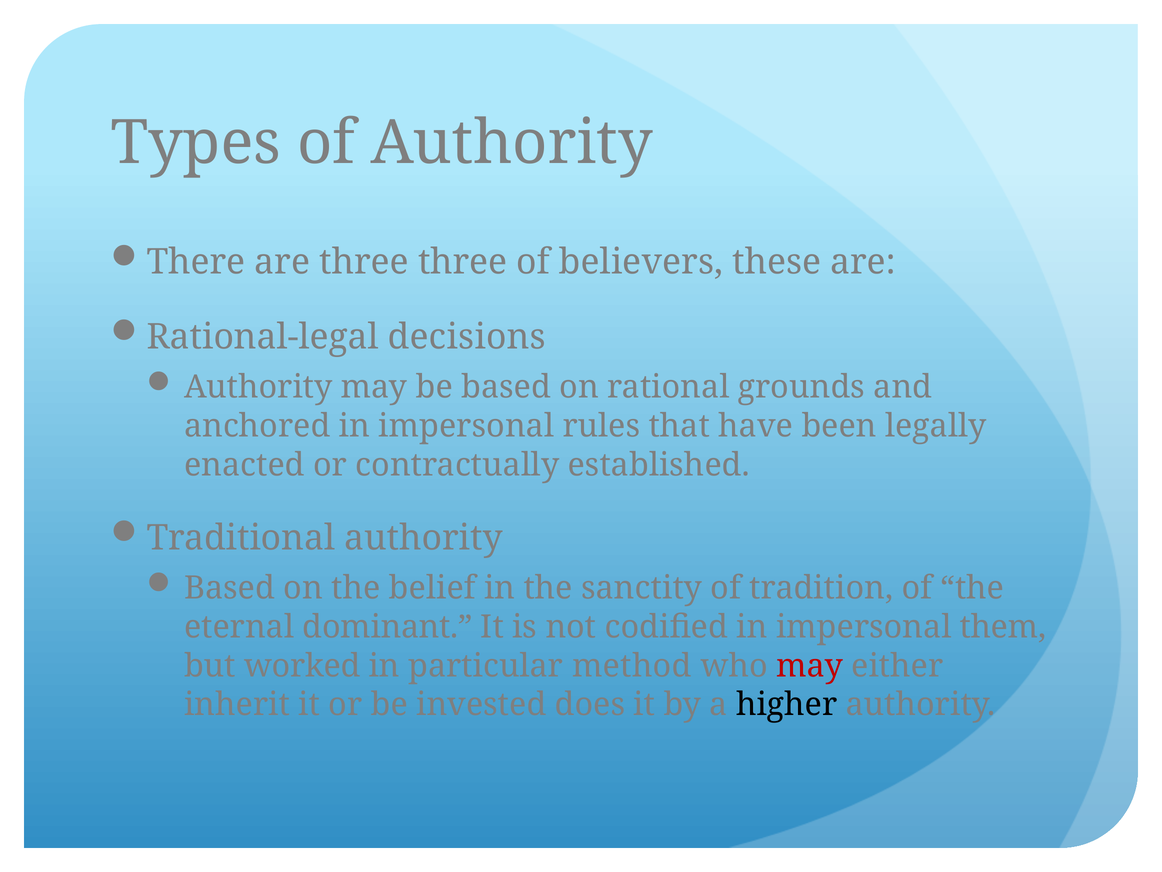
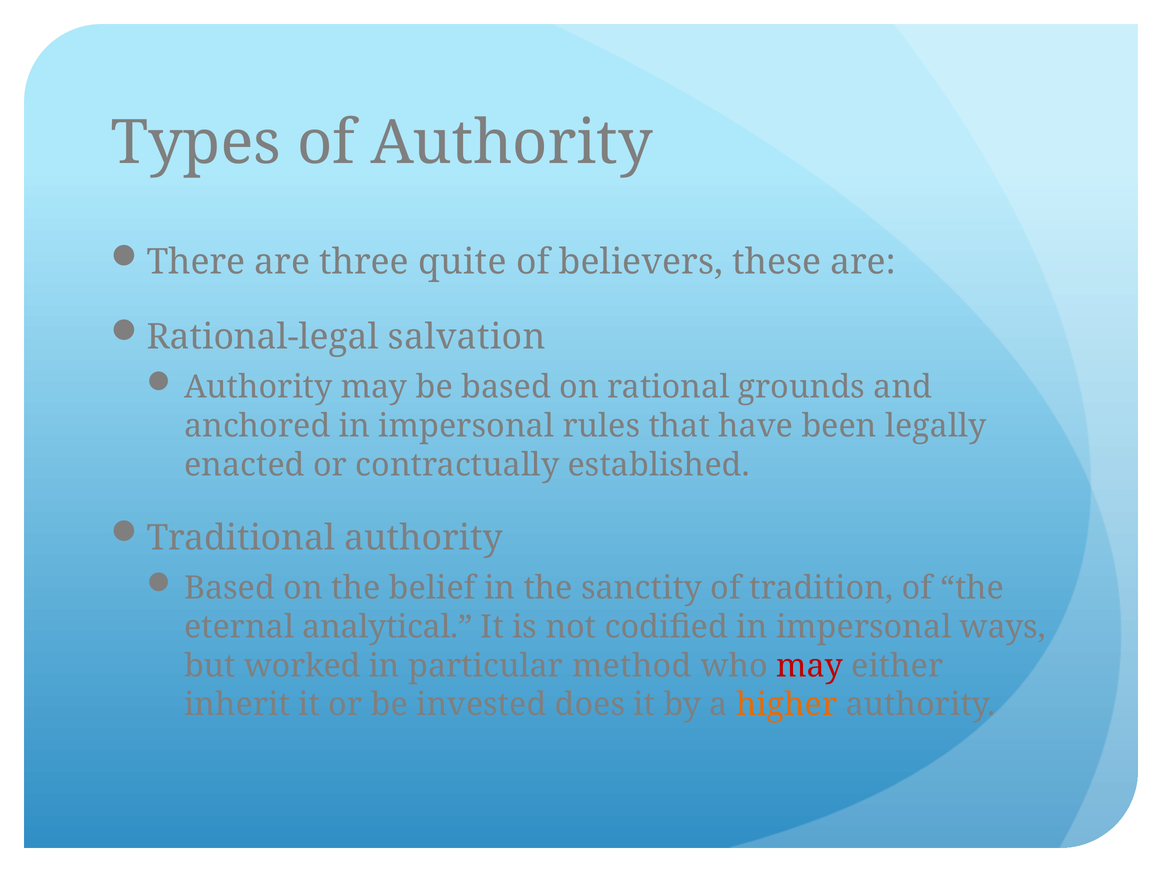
three three: three -> quite (462, 262)
decisions: decisions -> salvation (467, 337)
dominant: dominant -> analytical (388, 627)
them: them -> ways (1003, 627)
higher colour: black -> orange (787, 704)
